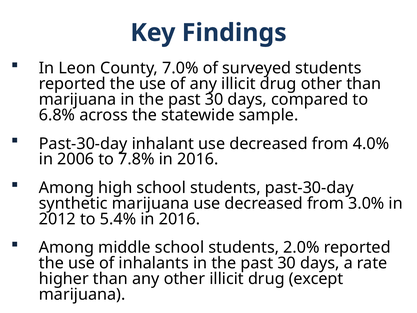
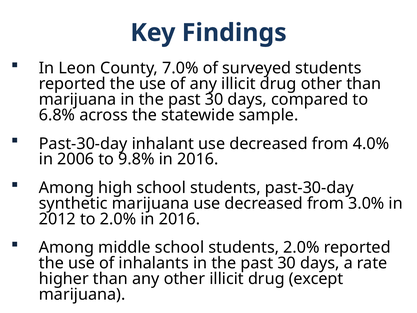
7.8%: 7.8% -> 9.8% (136, 159)
to 5.4%: 5.4% -> 2.0% (118, 219)
